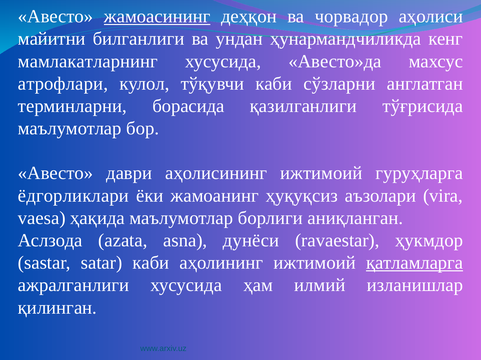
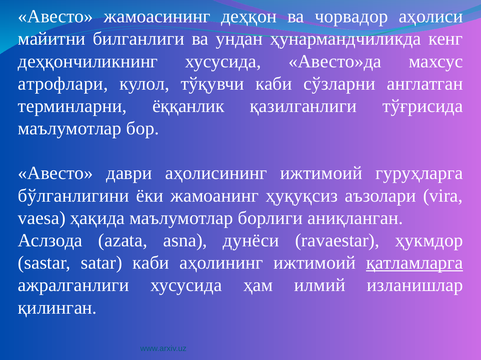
жамоасининг underline: present -> none (157, 16)
мамлакатларнинг: мамлакатларнинг -> деҳқончиликнинг (88, 61)
борасида: борасида -> ёққанлик (189, 106)
ёдгорликлари: ёдгорликлари -> бўлганлигини (74, 196)
